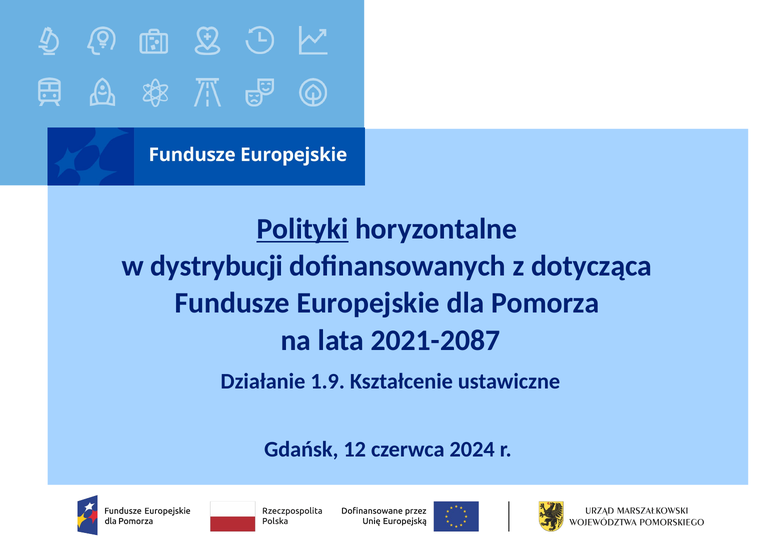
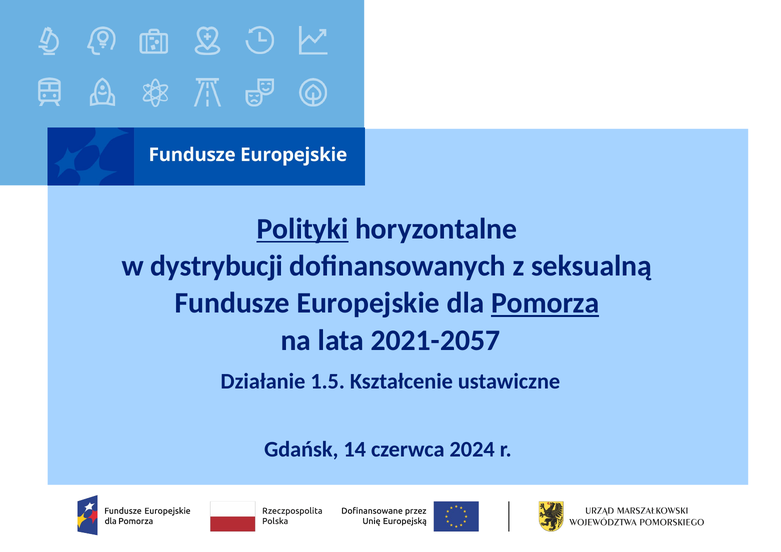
dotycząca: dotycząca -> seksualną (592, 266)
Pomorza underline: none -> present (545, 303)
2021-2087: 2021-2087 -> 2021-2057 (436, 340)
1.9: 1.9 -> 1.5 (328, 381)
12: 12 -> 14 (355, 449)
